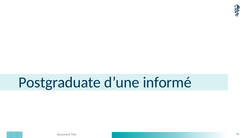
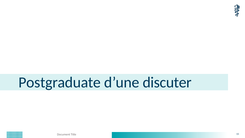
informé: informé -> discuter (167, 82)
